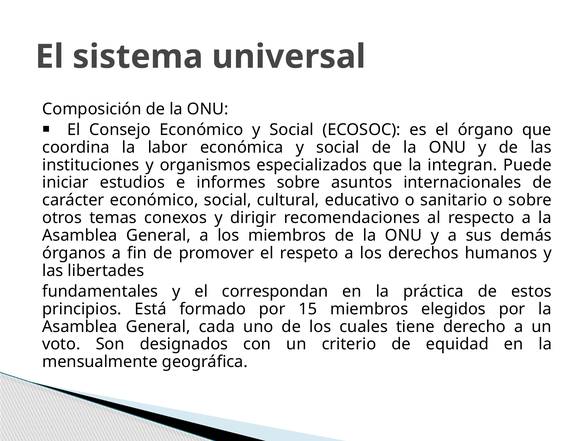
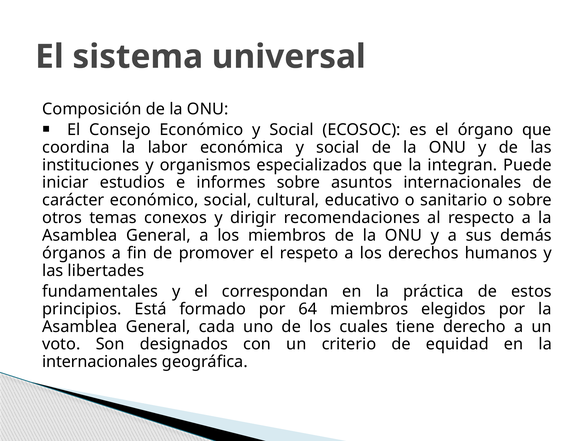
15: 15 -> 64 (308, 308)
mensualmente: mensualmente -> internacionales (100, 361)
